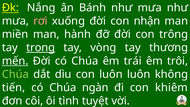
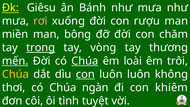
Nắng: Nắng -> Giêsu (41, 8)
nhận: nhận -> rượu (147, 21)
hành: hành -> bông (78, 34)
trông: trông -> chăm (174, 34)
Chúa underline: none -> present (85, 61)
trái: trái -> loài (133, 61)
Chúa colour: light green -> yellow (15, 74)
con underline: none -> present (85, 74)
tiến: tiến -> thơi (14, 87)
